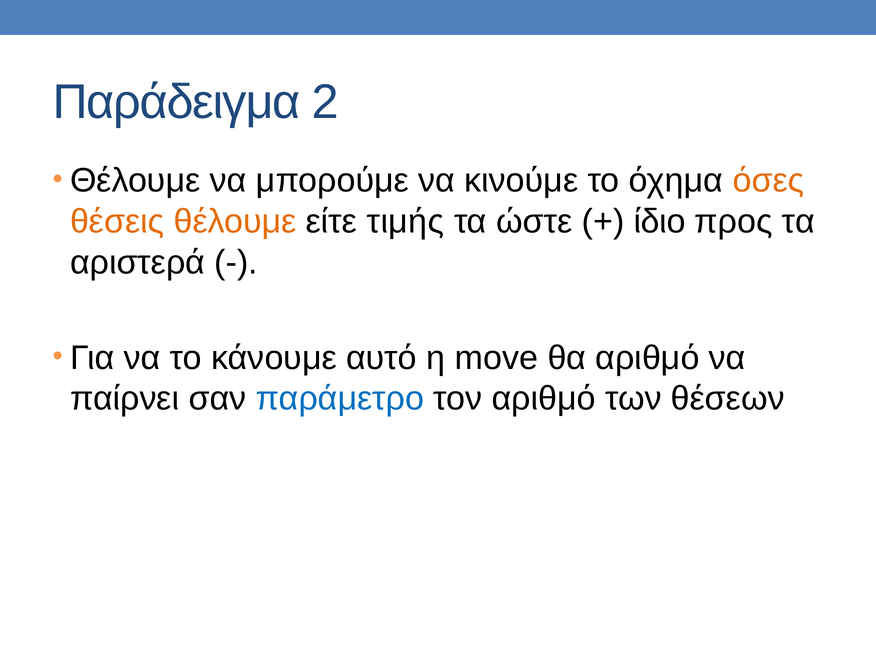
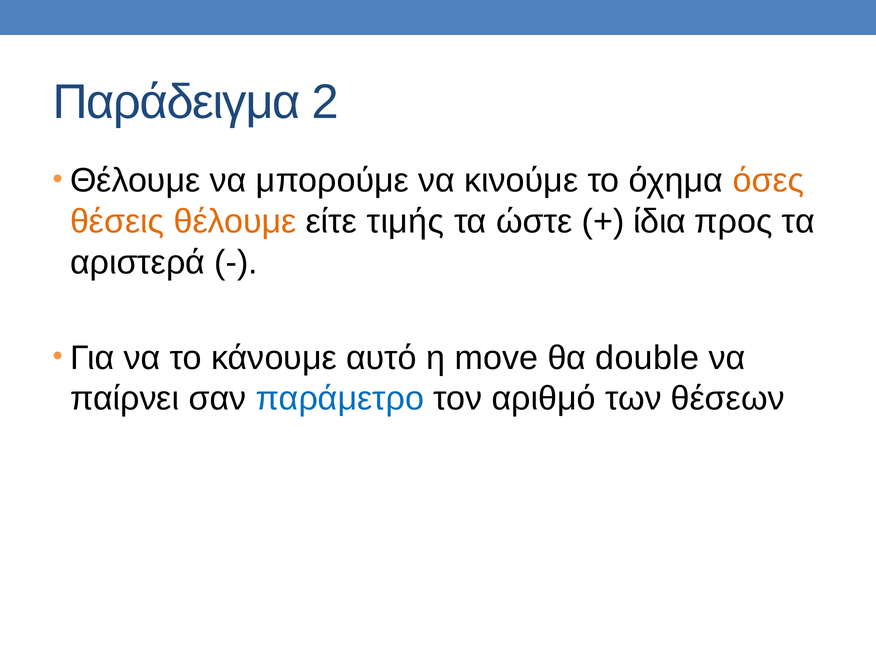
ίδιο: ίδιο -> ίδια (660, 221)
θα αριθμό: αριθμό -> double (647, 358)
